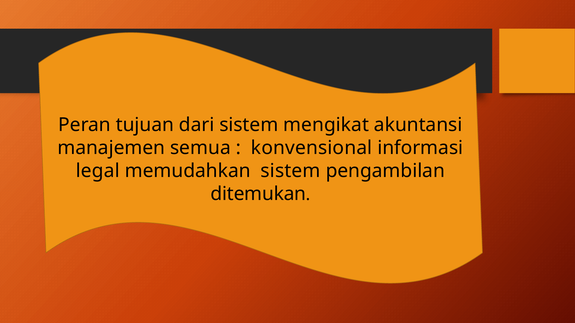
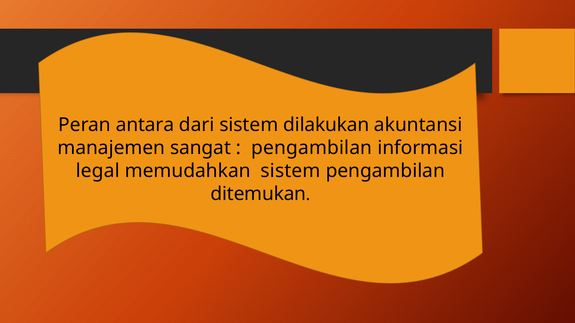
tujuan: tujuan -> antara (145, 125)
mengikat: mengikat -> dilakukan (326, 125)
semua: semua -> sangat (200, 148)
konvensional: konvensional -> pengambilan (312, 148)
